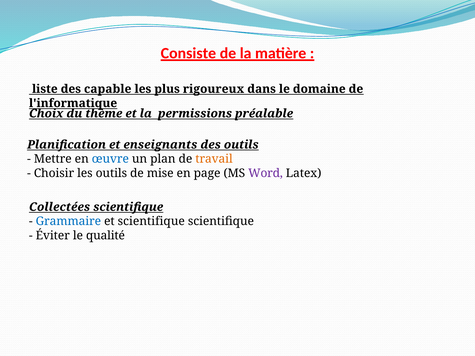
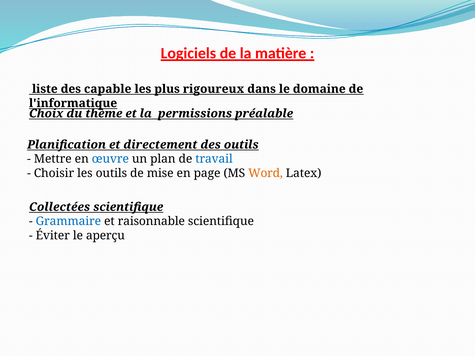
Consiste: Consiste -> Logiciels (188, 53)
enseignants: enseignants -> directement (160, 145)
travail colour: orange -> blue (214, 159)
Word colour: purple -> orange (266, 173)
et scientifique: scientifique -> raisonnable (151, 221)
qualité: qualité -> aperçu (105, 236)
